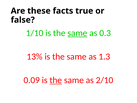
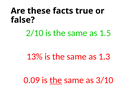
1/10: 1/10 -> 2/10 (35, 33)
same underline: present -> none (77, 33)
0.3: 0.3 -> 1.5 (105, 33)
2/10: 2/10 -> 3/10 (105, 80)
